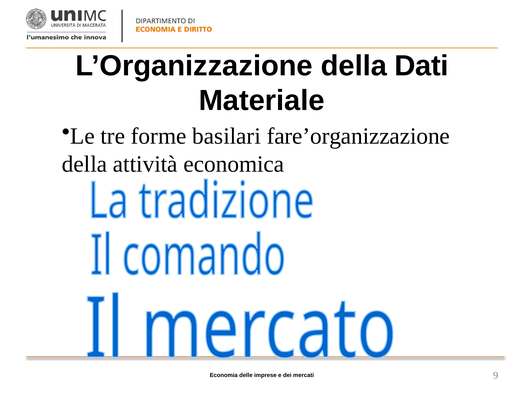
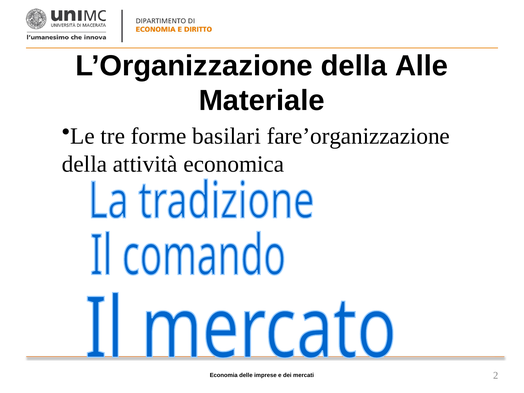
Dati: Dati -> Alle (422, 66)
9: 9 -> 2 (496, 375)
